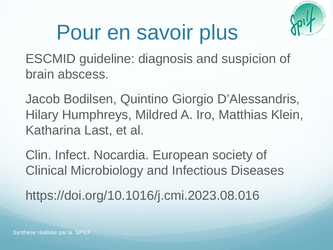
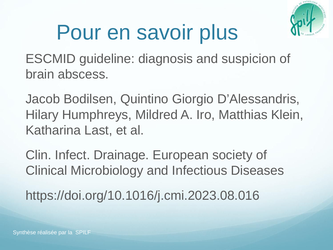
Nocardia: Nocardia -> Drainage (121, 155)
